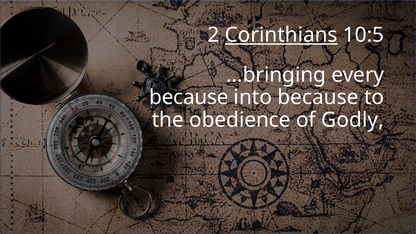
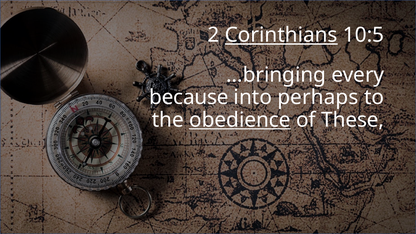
into because: because -> perhaps (318, 97)
obedience underline: none -> present (240, 120)
Godly: Godly -> These (353, 120)
